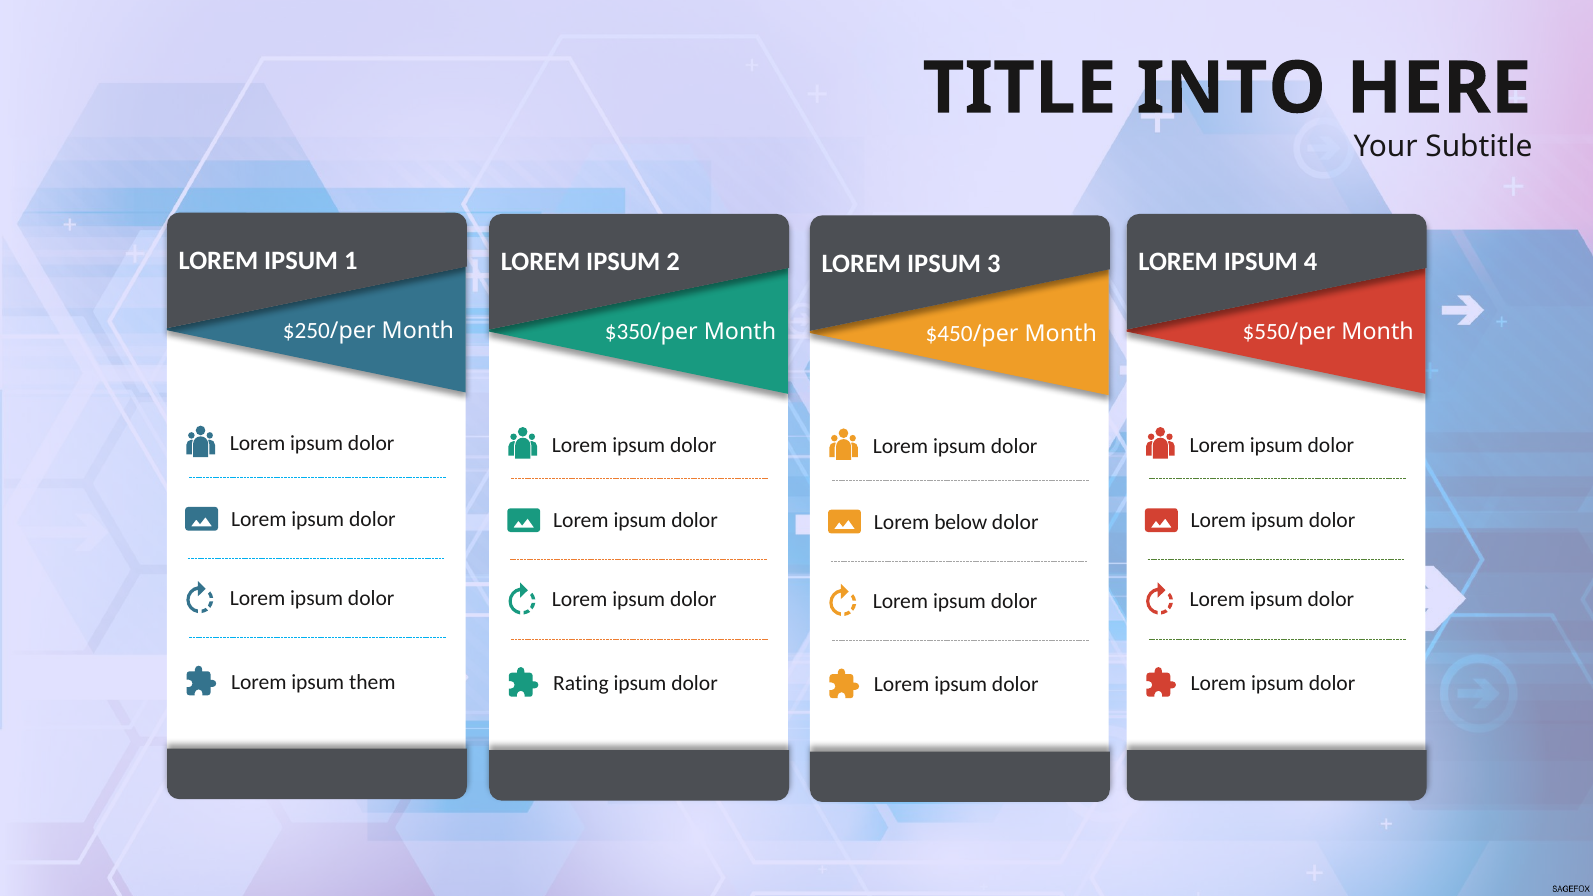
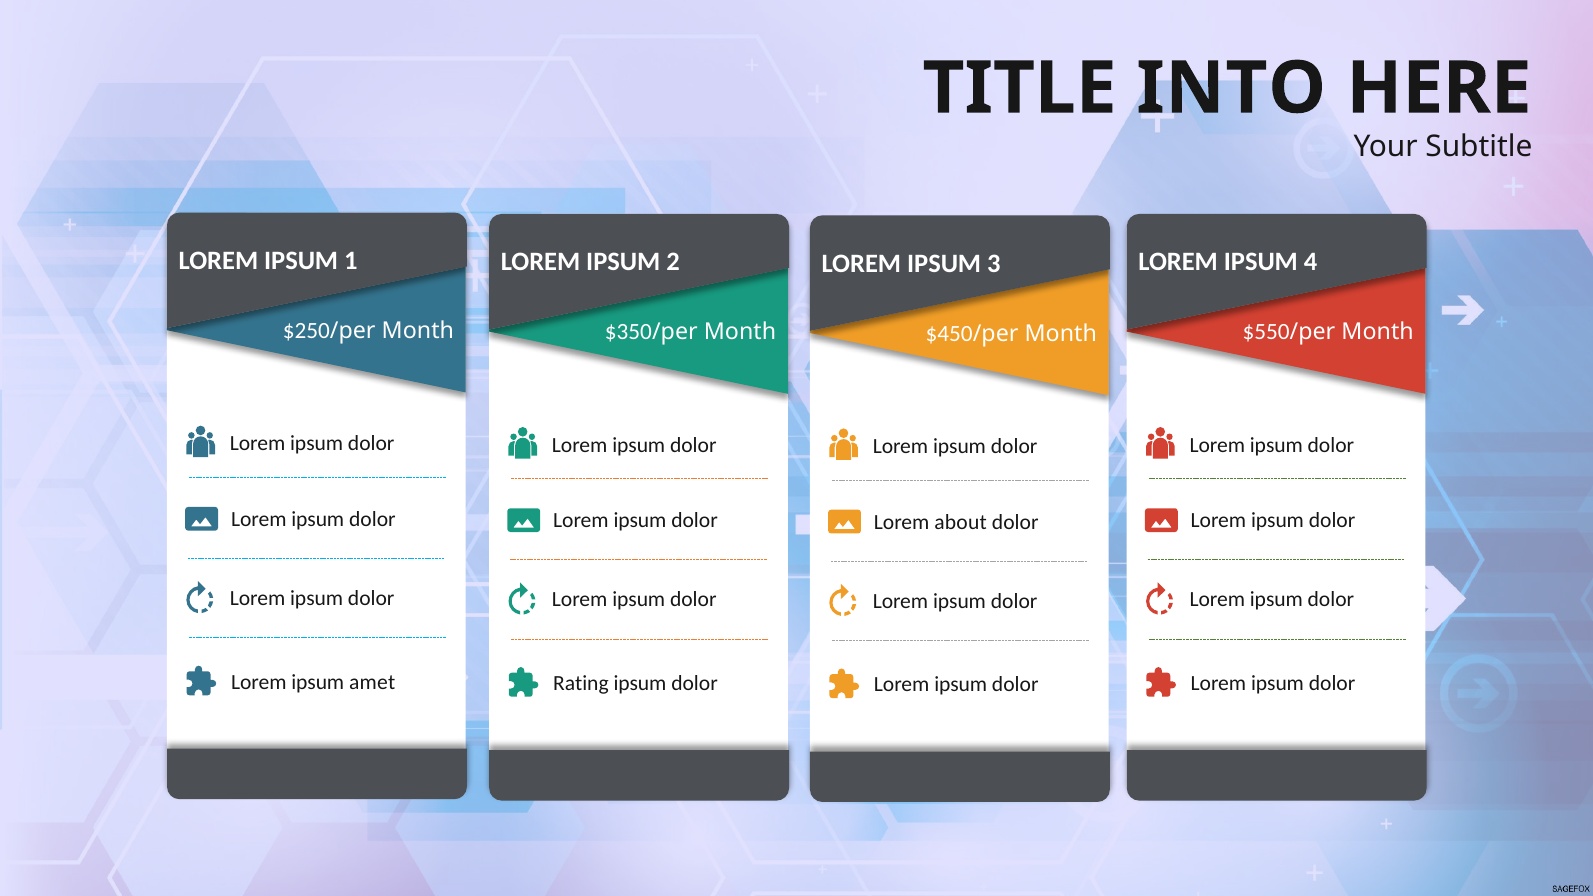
below: below -> about (961, 522)
them: them -> amet (372, 682)
